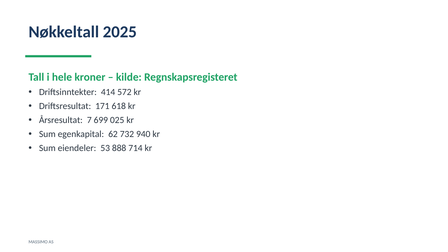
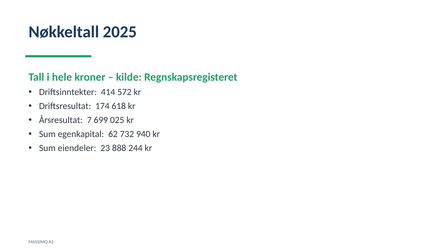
171: 171 -> 174 (102, 106)
53: 53 -> 23 (105, 148)
714: 714 -> 244 (135, 148)
